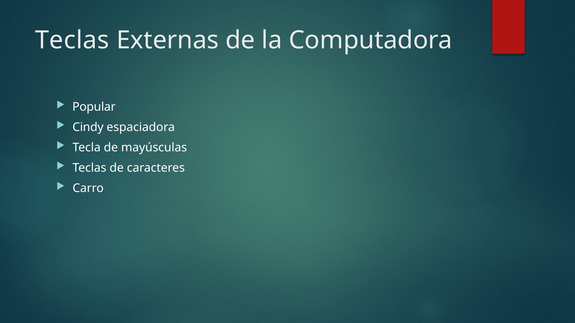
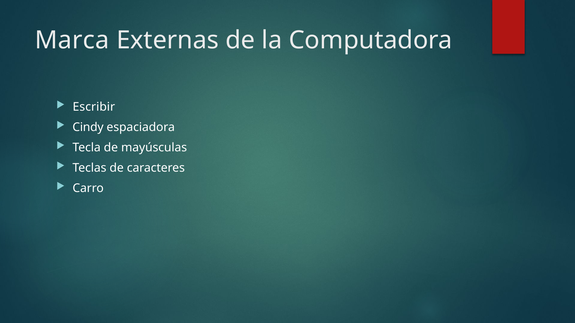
Teclas: Teclas -> Marca (72, 40)
Popular: Popular -> Escribir (94, 107)
